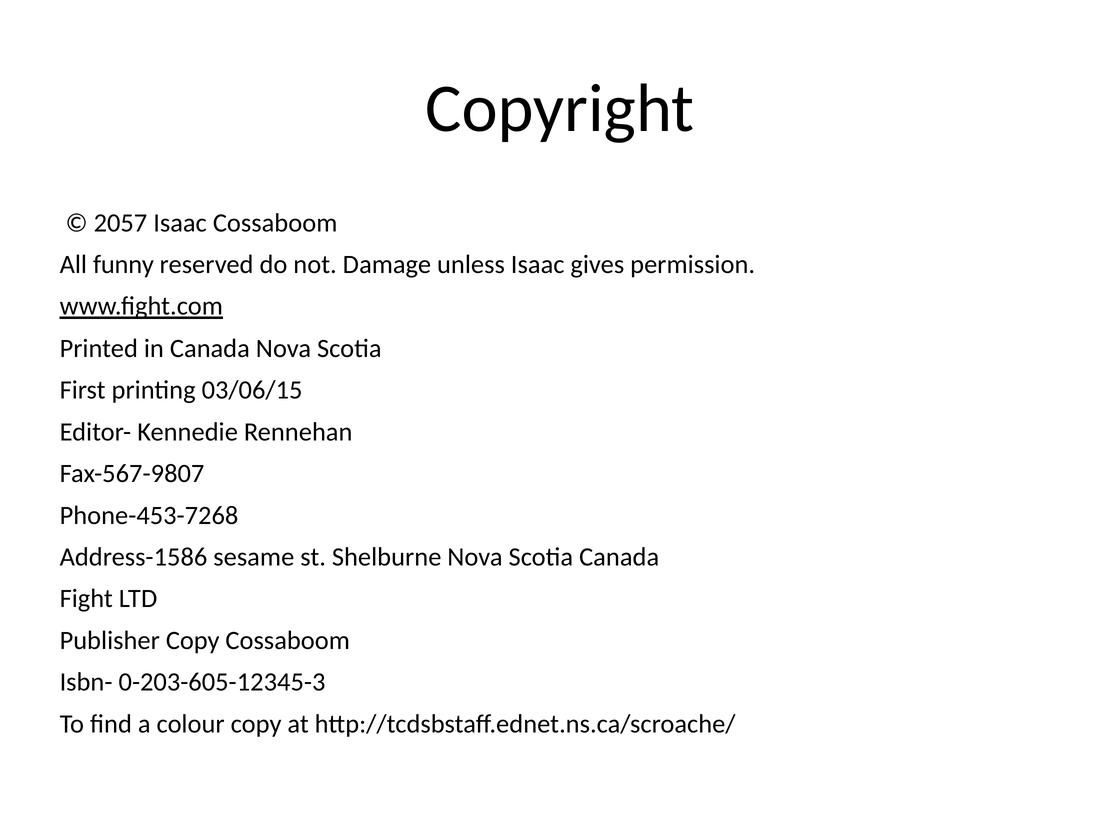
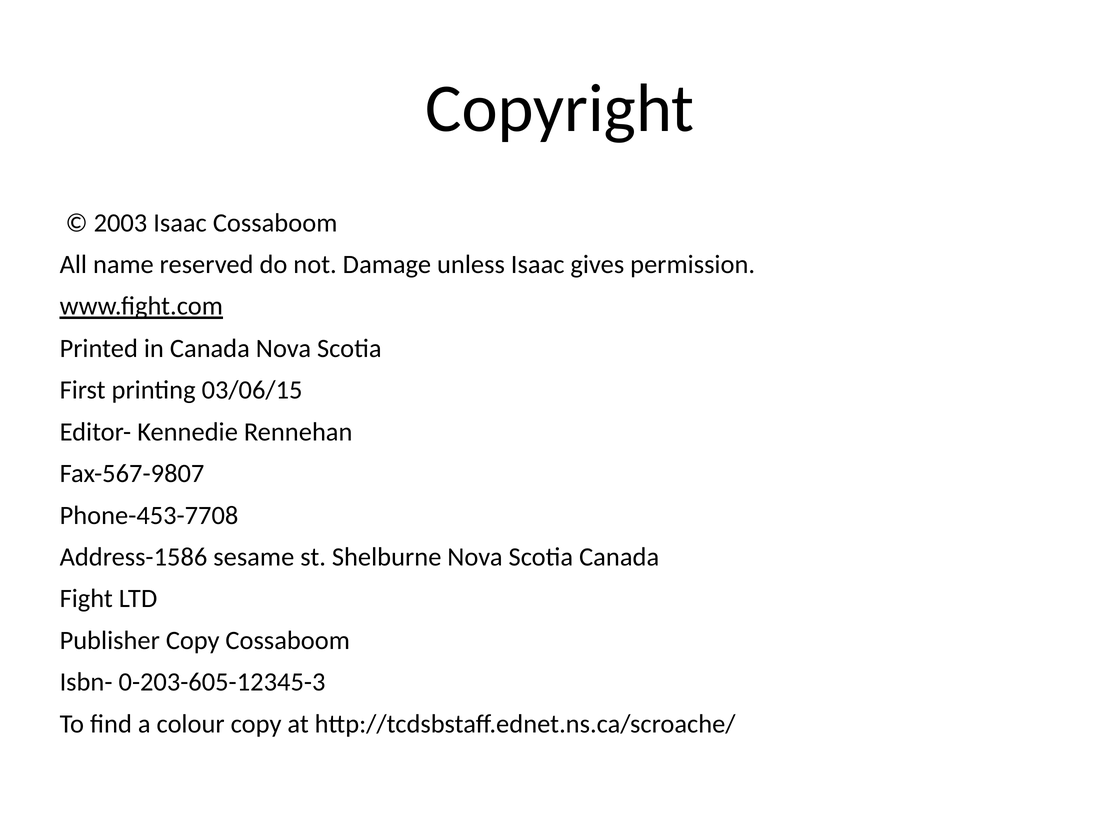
2057: 2057 -> 2003 (120, 223)
funny: funny -> name (123, 265)
Phone-453-7268: Phone-453-7268 -> Phone-453-7708 (149, 515)
